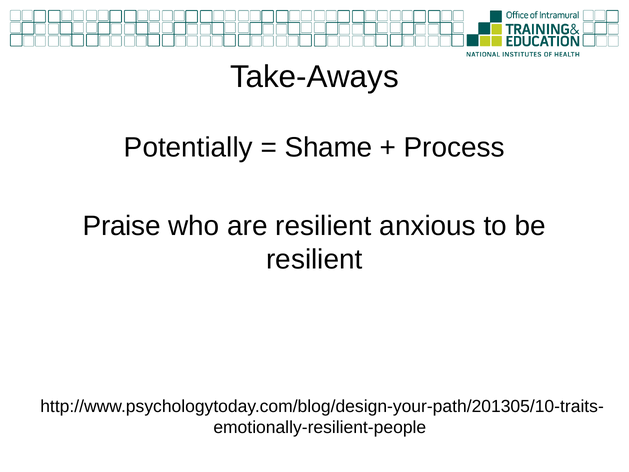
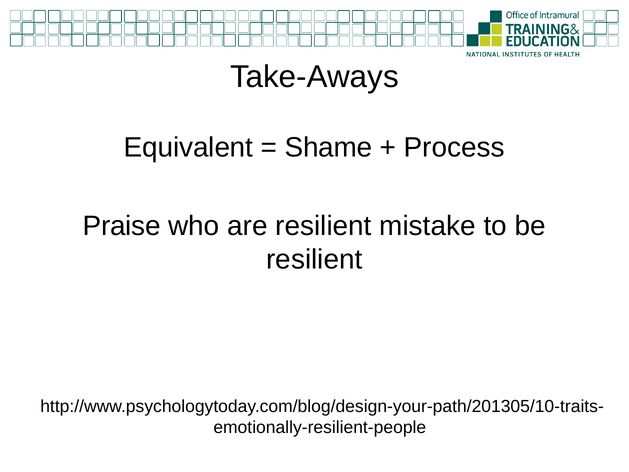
Potentially: Potentially -> Equivalent (188, 148)
anxious: anxious -> mistake (428, 226)
